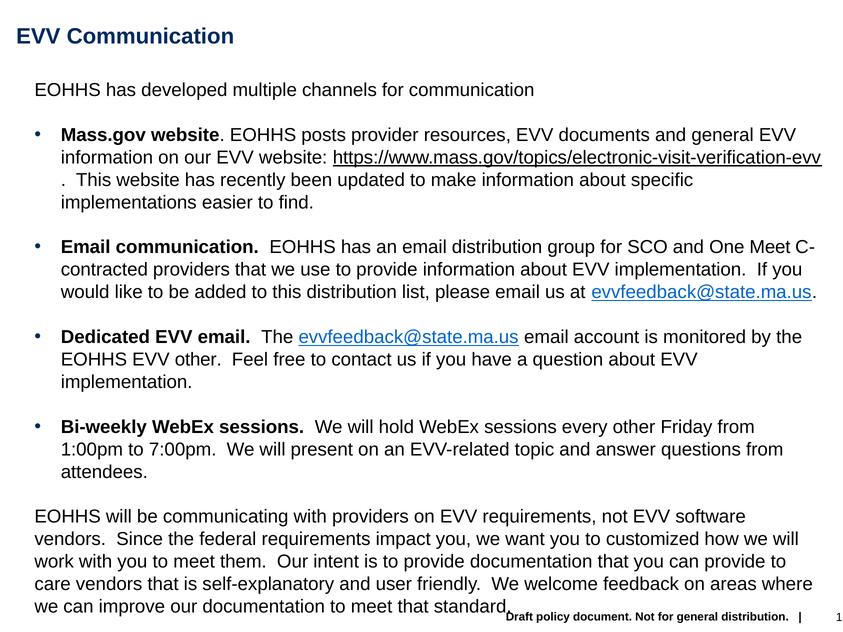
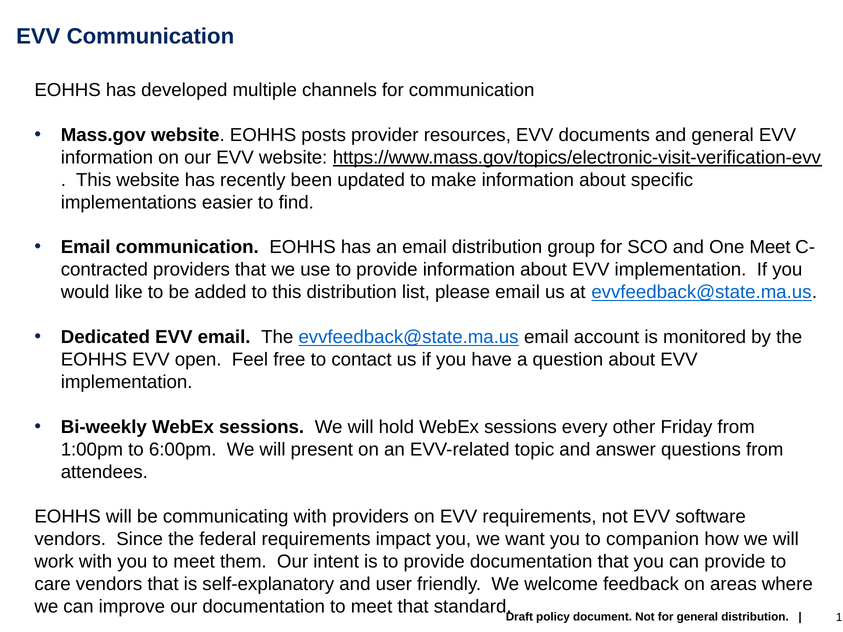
EVV other: other -> open (198, 360)
7:00pm: 7:00pm -> 6:00pm (183, 450)
customized: customized -> companion (653, 539)
